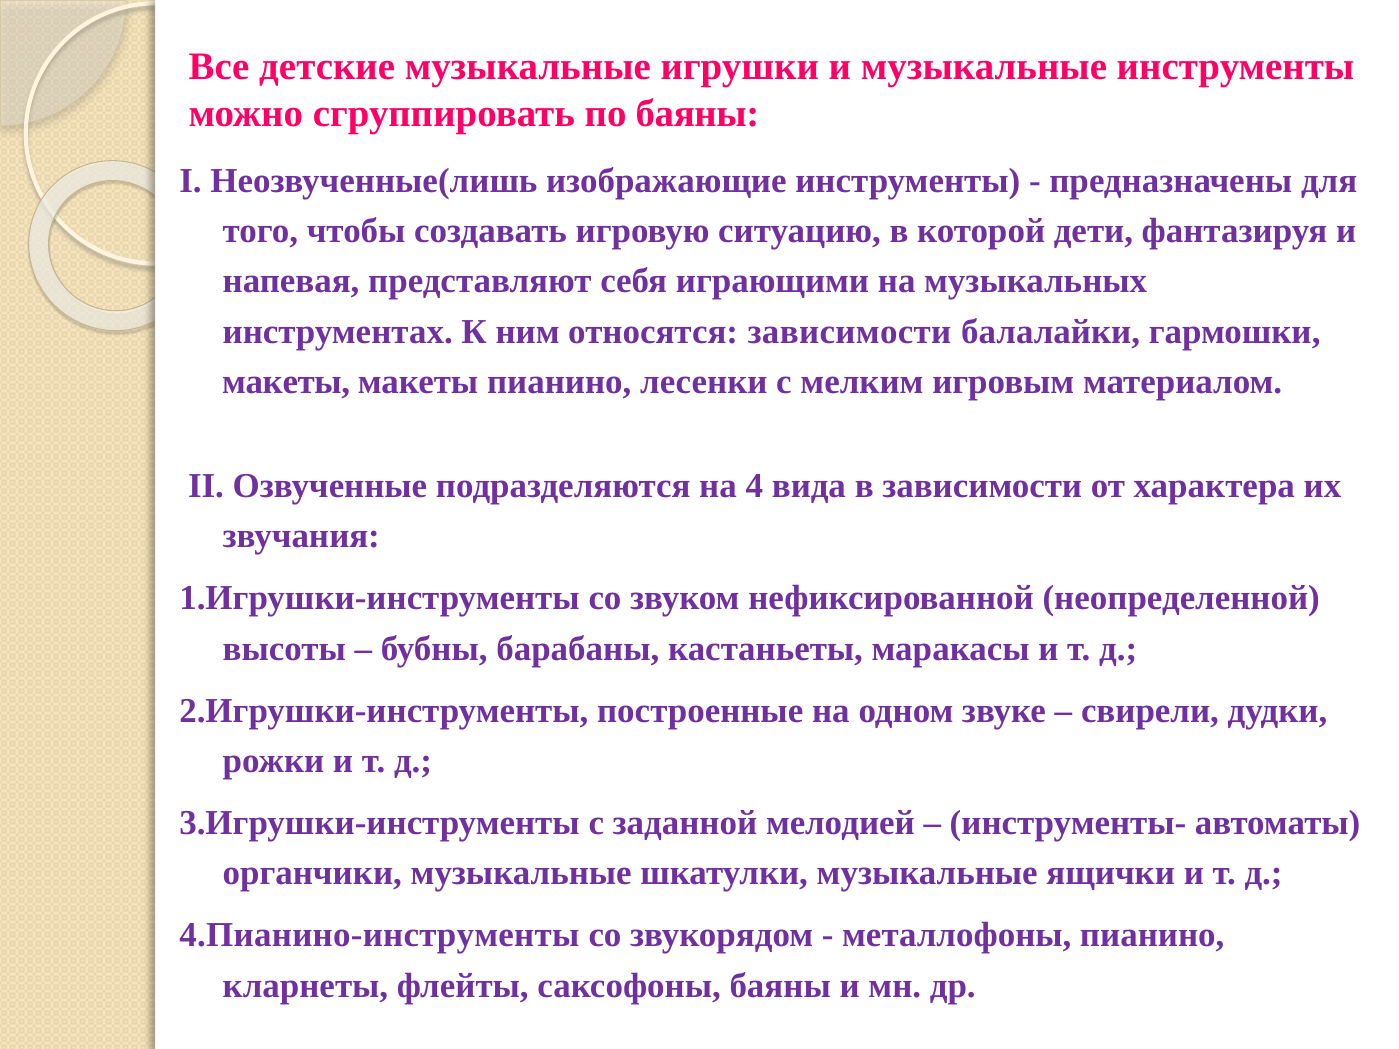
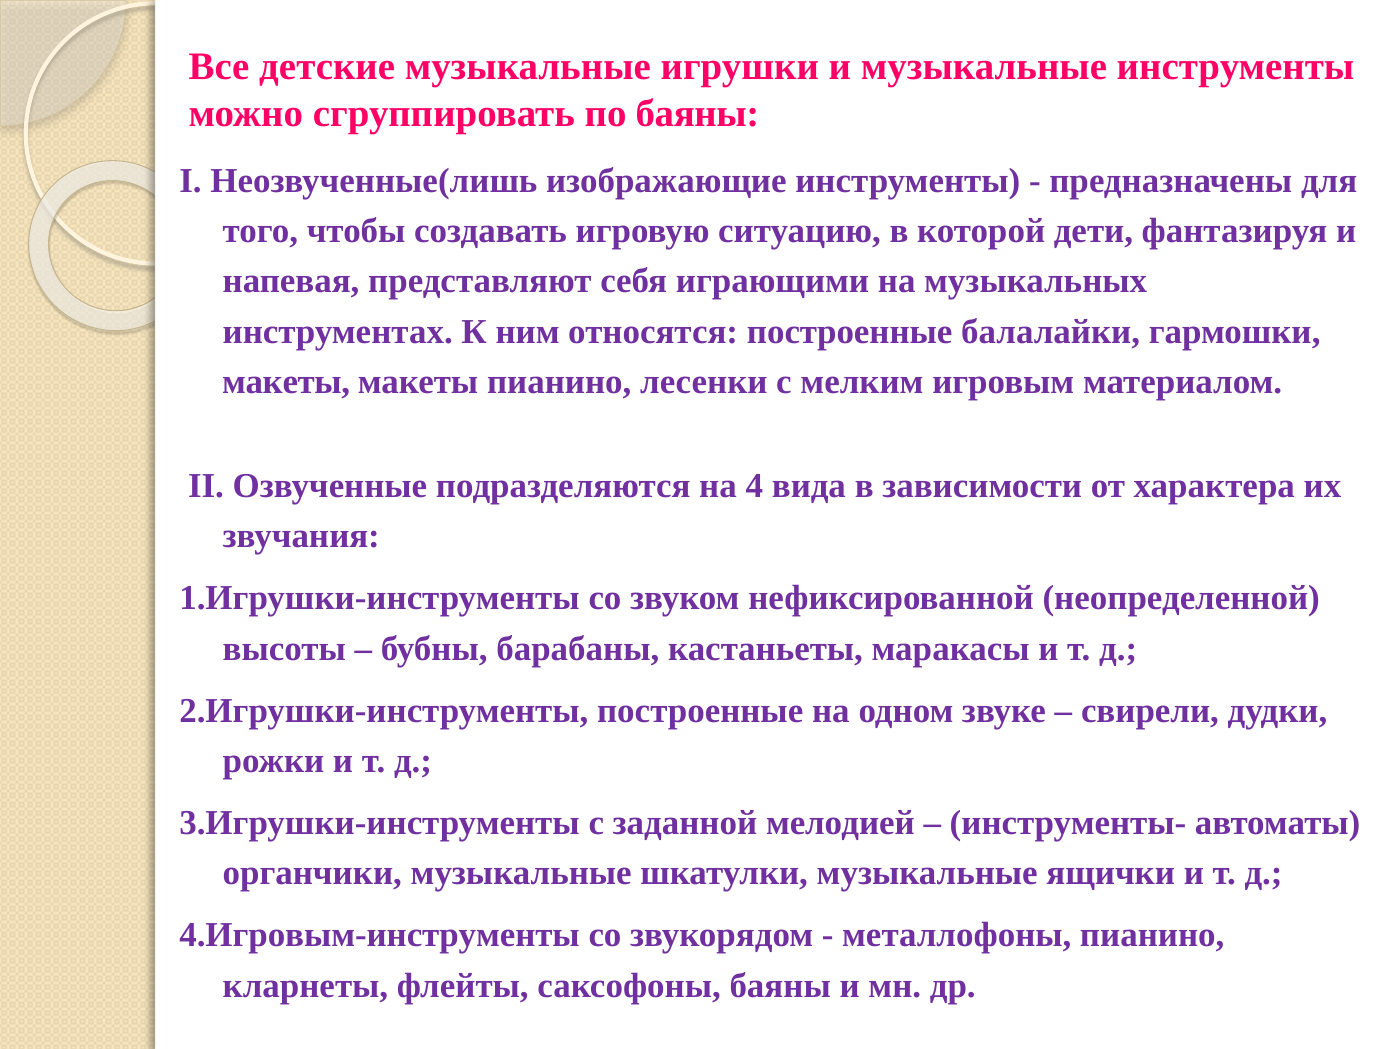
относятся зависимости: зависимости -> построенные (850, 332)
4.Пианино-инструменты: 4.Пианино-инструменты -> 4.Игровым-инструменты (380, 936)
